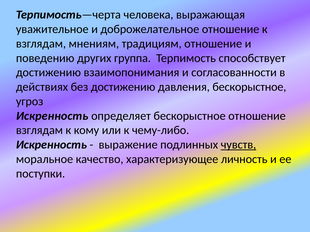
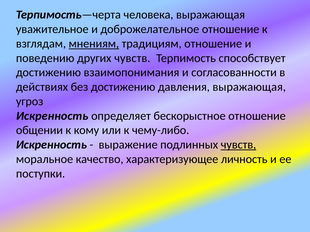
мнениям underline: none -> present (94, 44)
других группа: группа -> чувств (132, 58)
давления бескорыстное: бескорыстное -> выражающая (249, 87)
взглядам: взглядам -> общении (39, 131)
